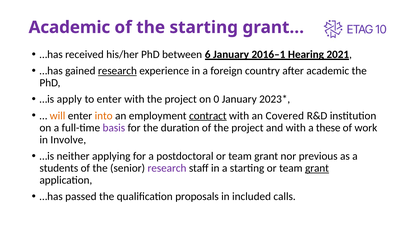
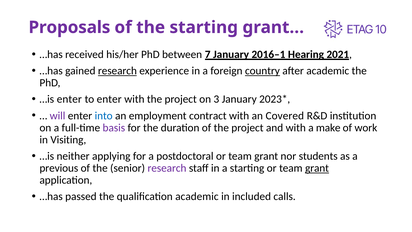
Academic: Academic -> Proposals (69, 27)
6: 6 -> 7 (208, 54)
country underline: none -> present (262, 71)
…is apply: apply -> enter (69, 99)
0: 0 -> 3 (216, 99)
will colour: orange -> purple (58, 116)
into colour: orange -> blue (104, 116)
contract underline: present -> none (208, 116)
these: these -> make (328, 128)
Involve: Involve -> Visiting (68, 140)
previous: previous -> students (318, 156)
students: students -> previous (59, 168)
qualification proposals: proposals -> academic (197, 196)
